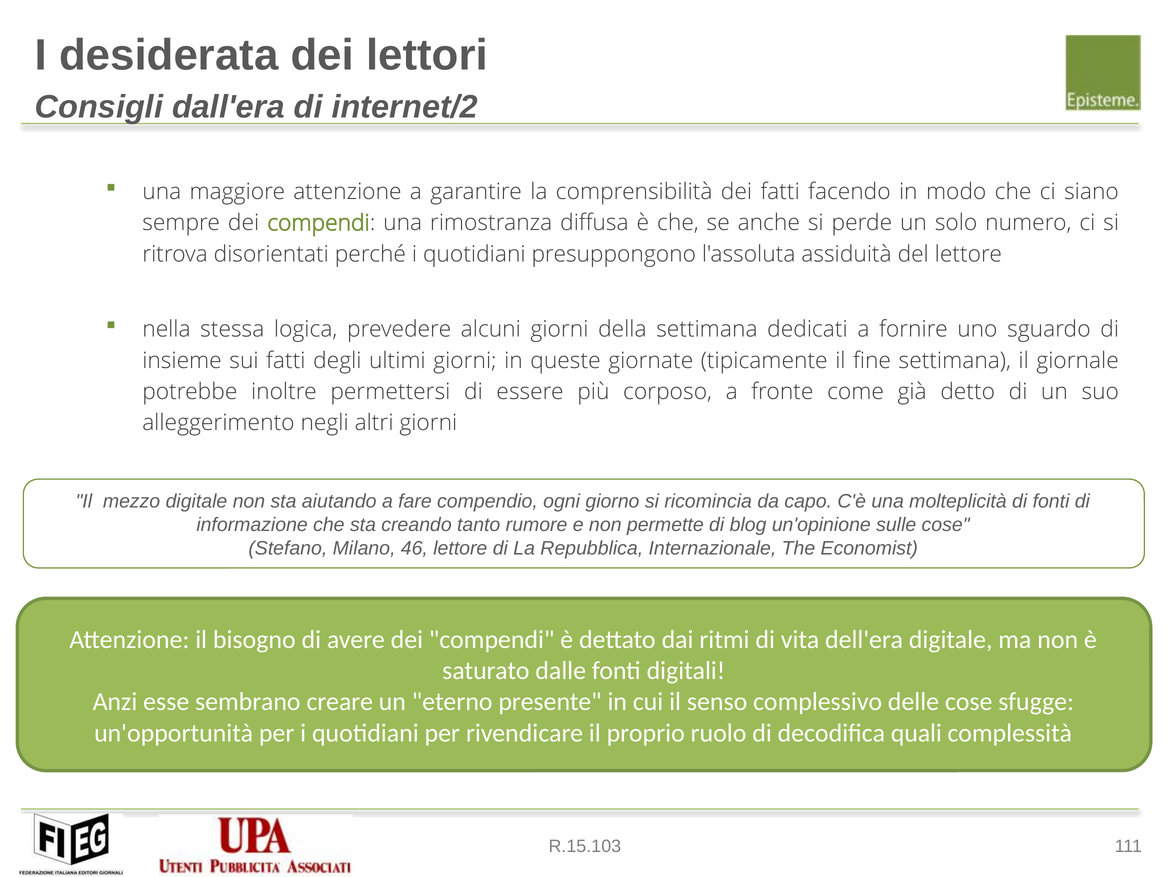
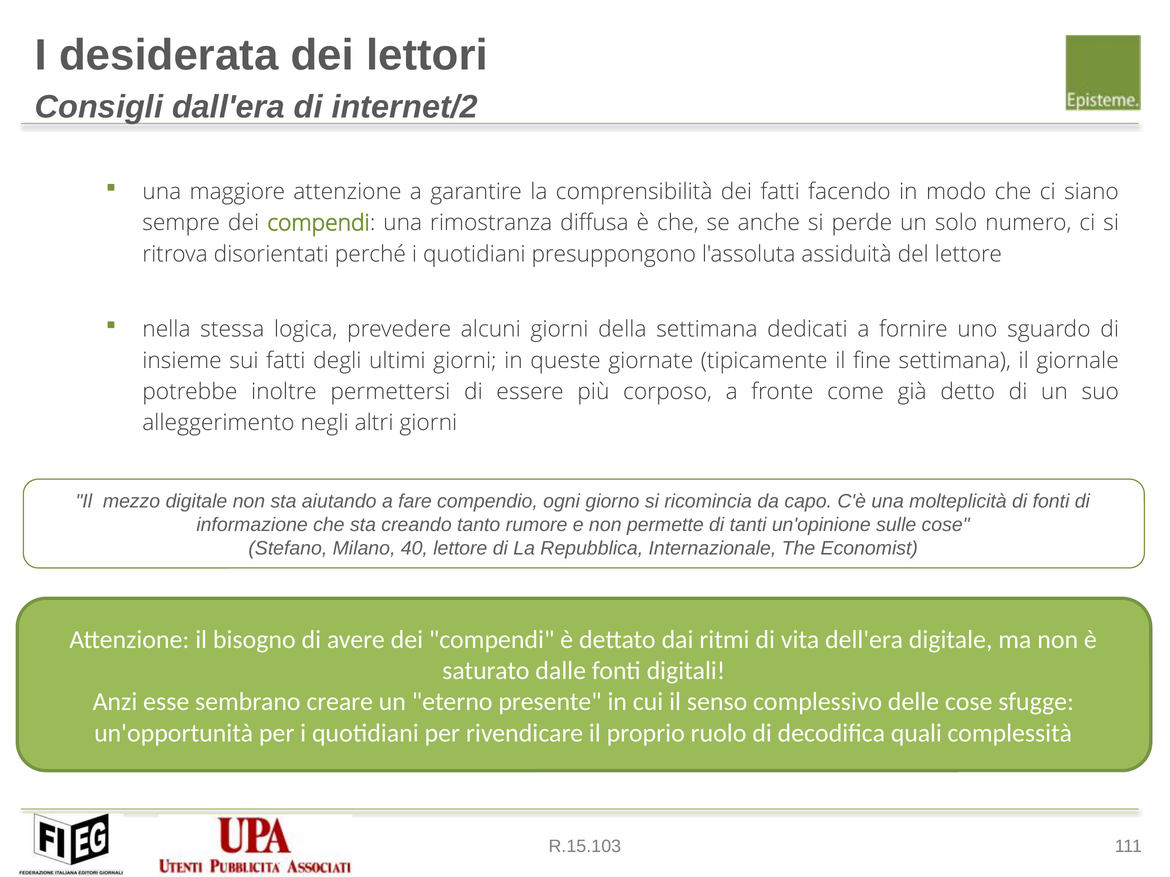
blog: blog -> tanti (748, 525)
46: 46 -> 40 (414, 549)
